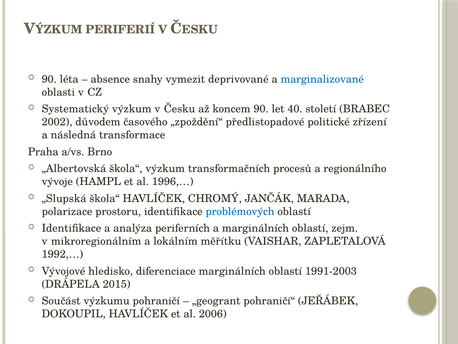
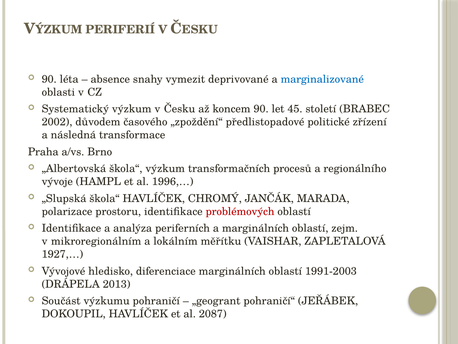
40: 40 -> 45 (295, 109)
problémových colour: blue -> red (240, 211)
1992,…: 1992,… -> 1927,… (62, 254)
2015: 2015 -> 2013 (117, 284)
2006: 2006 -> 2087 (213, 314)
